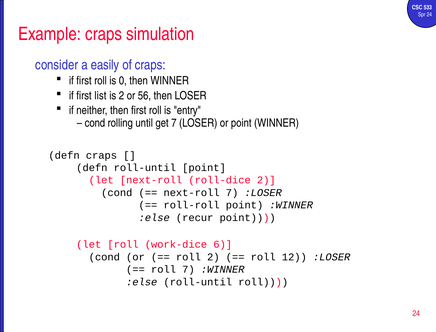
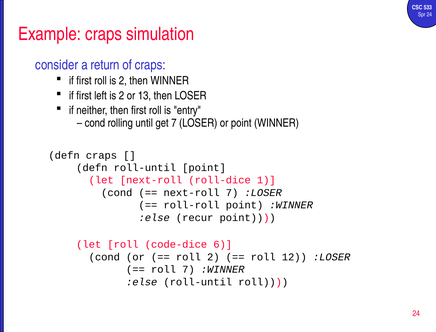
easily: easily -> return (105, 65)
roll is 0: 0 -> 2 (123, 81)
list: list -> left (101, 96)
56: 56 -> 13 (144, 96)
roll-dice 2: 2 -> 1 (266, 180)
work-dice: work-dice -> code-dice (176, 245)
